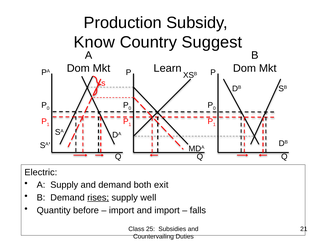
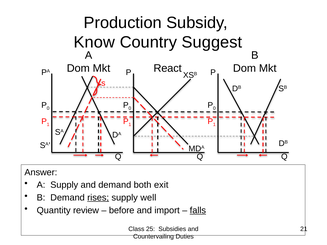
Learn: Learn -> React (168, 68)
Electric: Electric -> Answer (41, 172)
before: before -> review (86, 211)
import: import -> before (122, 211)
falls underline: none -> present (198, 211)
